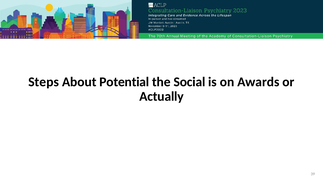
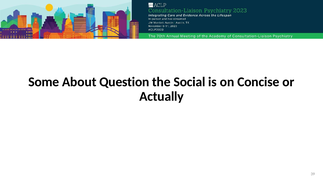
Steps: Steps -> Some (44, 82)
Potential: Potential -> Question (124, 82)
Awards: Awards -> Concise (258, 82)
